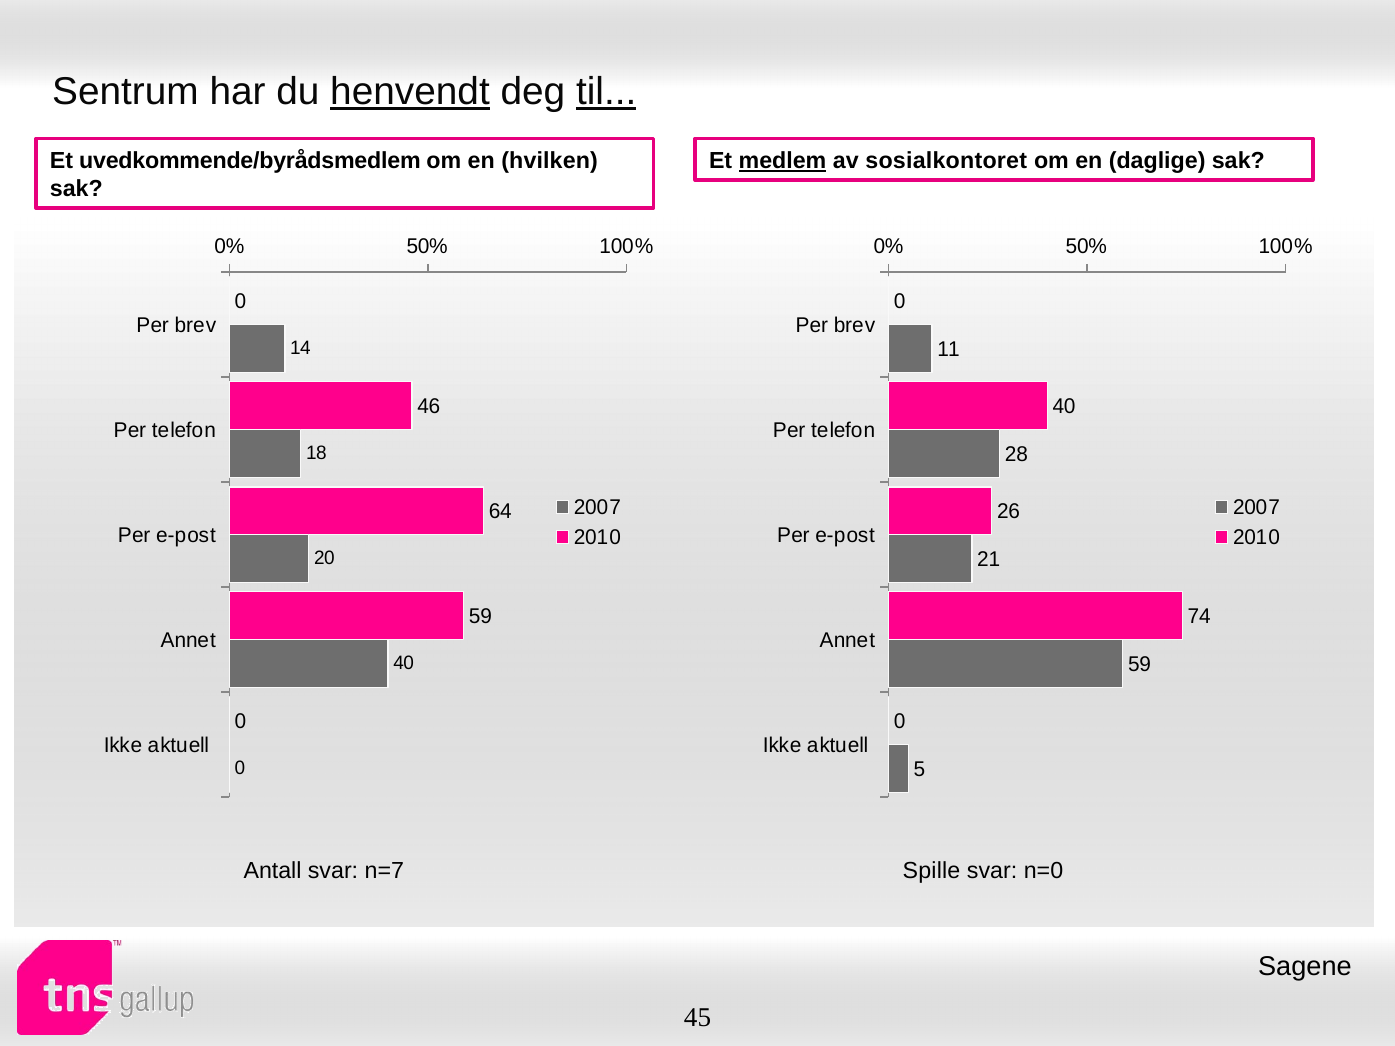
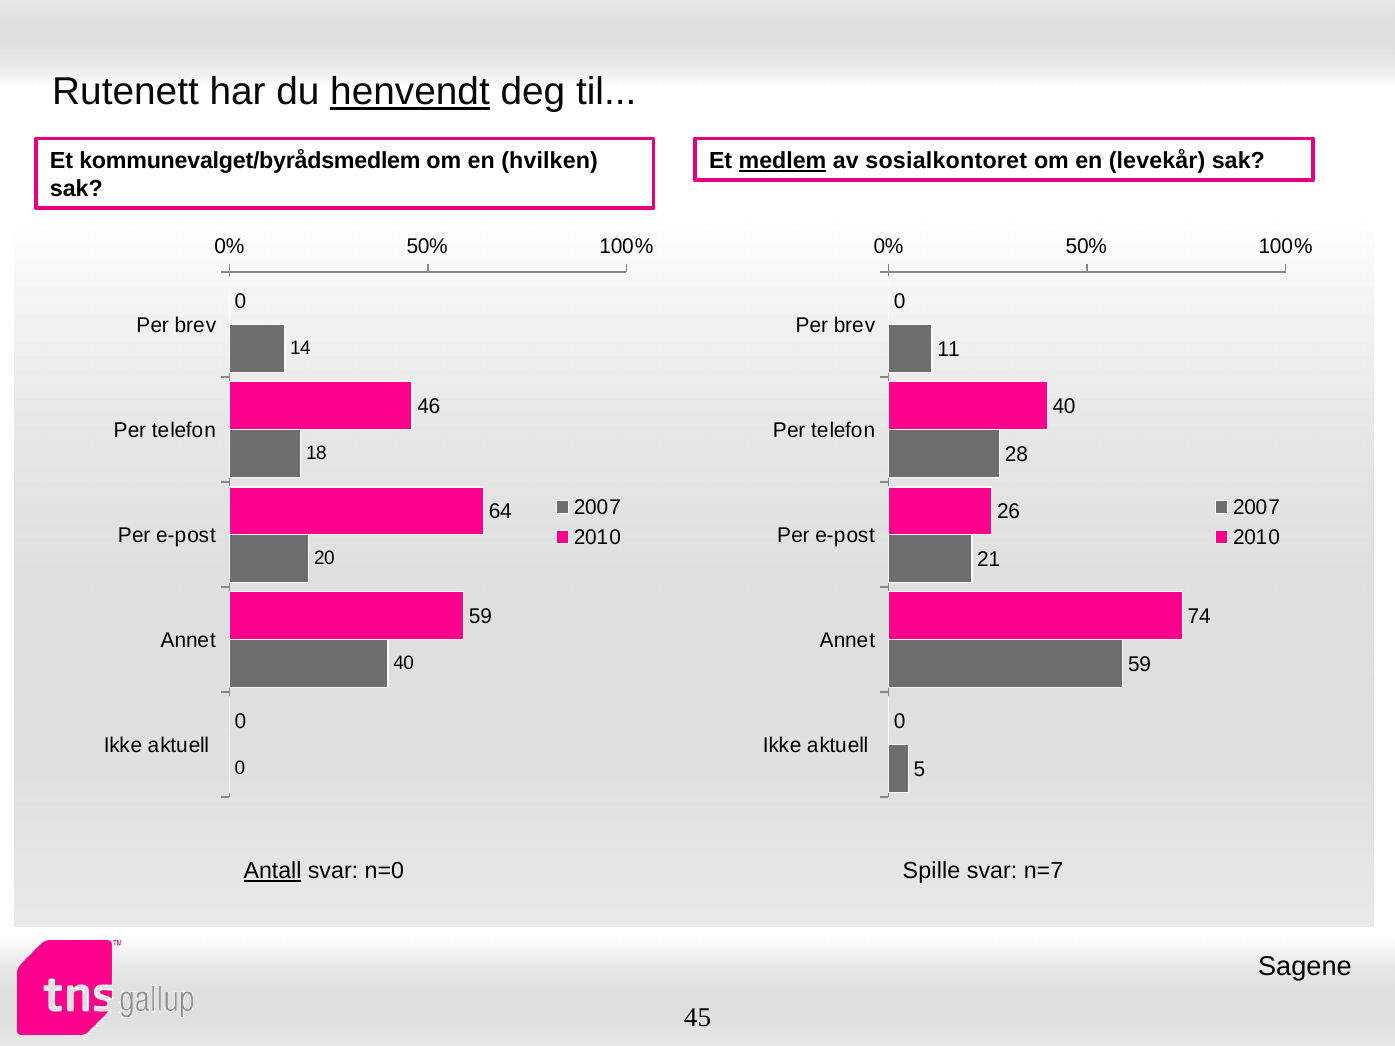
Sentrum: Sentrum -> Rutenett (126, 92)
til underline: present -> none (606, 92)
uvedkommende/byrådsmedlem: uvedkommende/byrådsmedlem -> kommunevalget/byrådsmedlem (250, 161)
daglige: daglige -> levekår (1157, 161)
Antall underline: none -> present (273, 871)
n=7: n=7 -> n=0 (384, 871)
n=0: n=0 -> n=7 (1044, 871)
